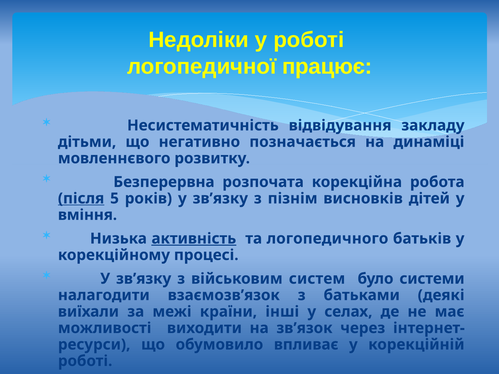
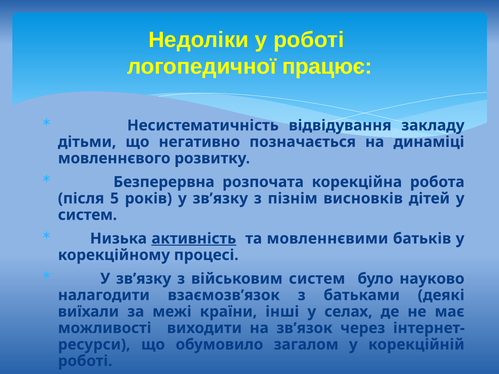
після underline: present -> none (81, 199)
вміння: вміння -> систем (87, 215)
логопедичного: логопедичного -> мовленнєвими (327, 239)
системи: системи -> науково (432, 279)
впливає: впливає -> загалом (306, 345)
